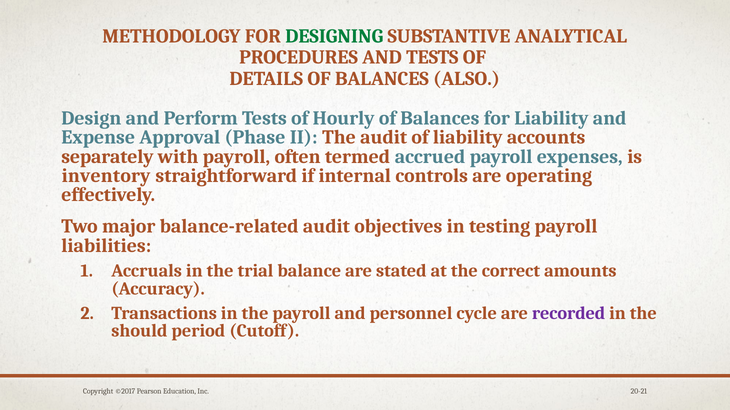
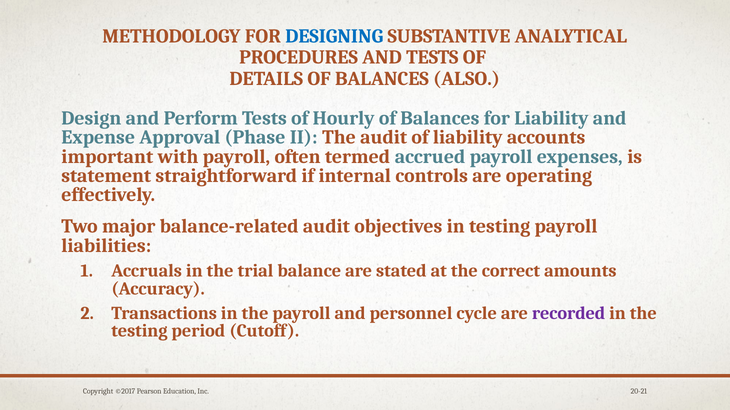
DESIGNING colour: green -> blue (334, 36)
separately: separately -> important (107, 157)
inventory: inventory -> statement (106, 176)
should: should -> testing (139, 331)
